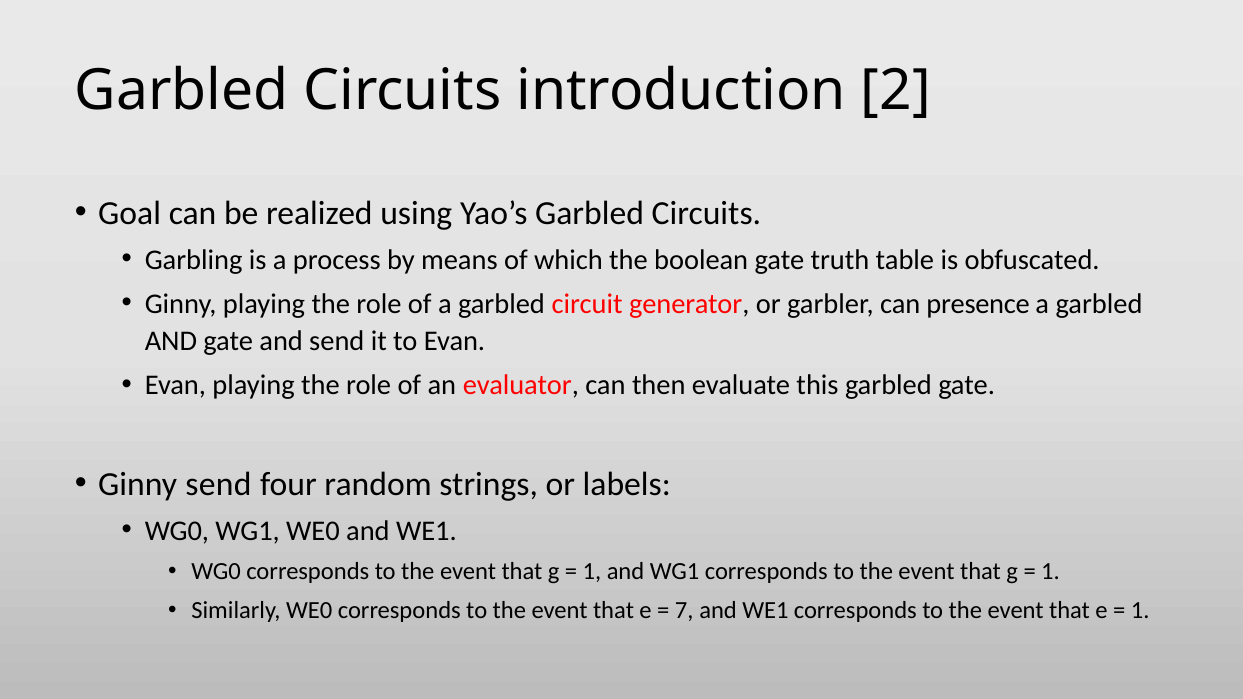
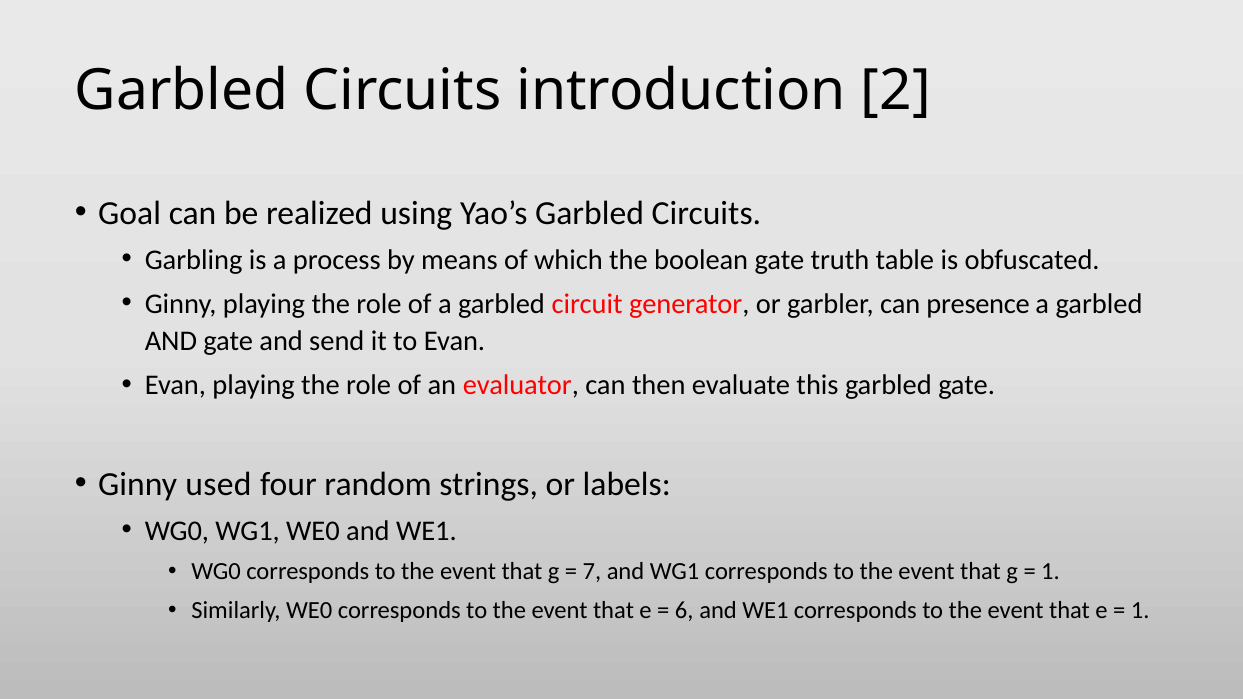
Ginny send: send -> used (218, 484)
1: 1 -> 7 (592, 572)
7: 7 -> 6 (684, 611)
